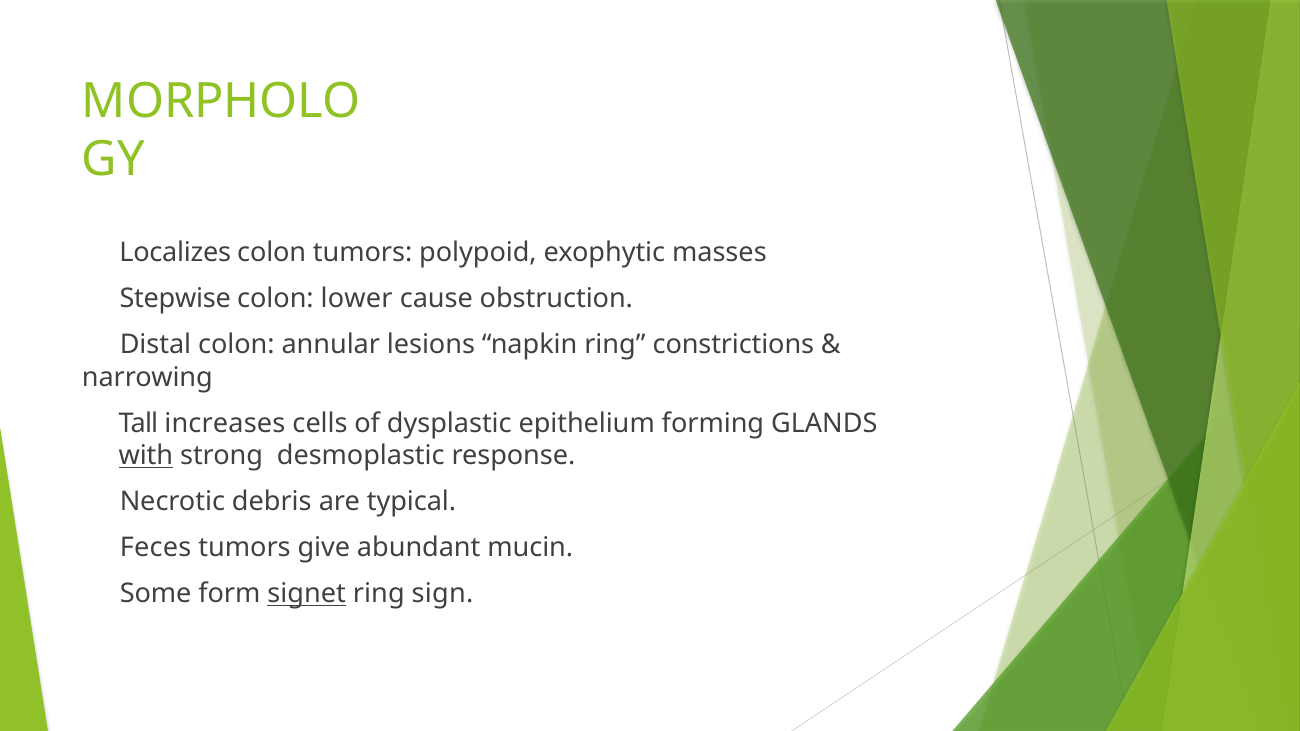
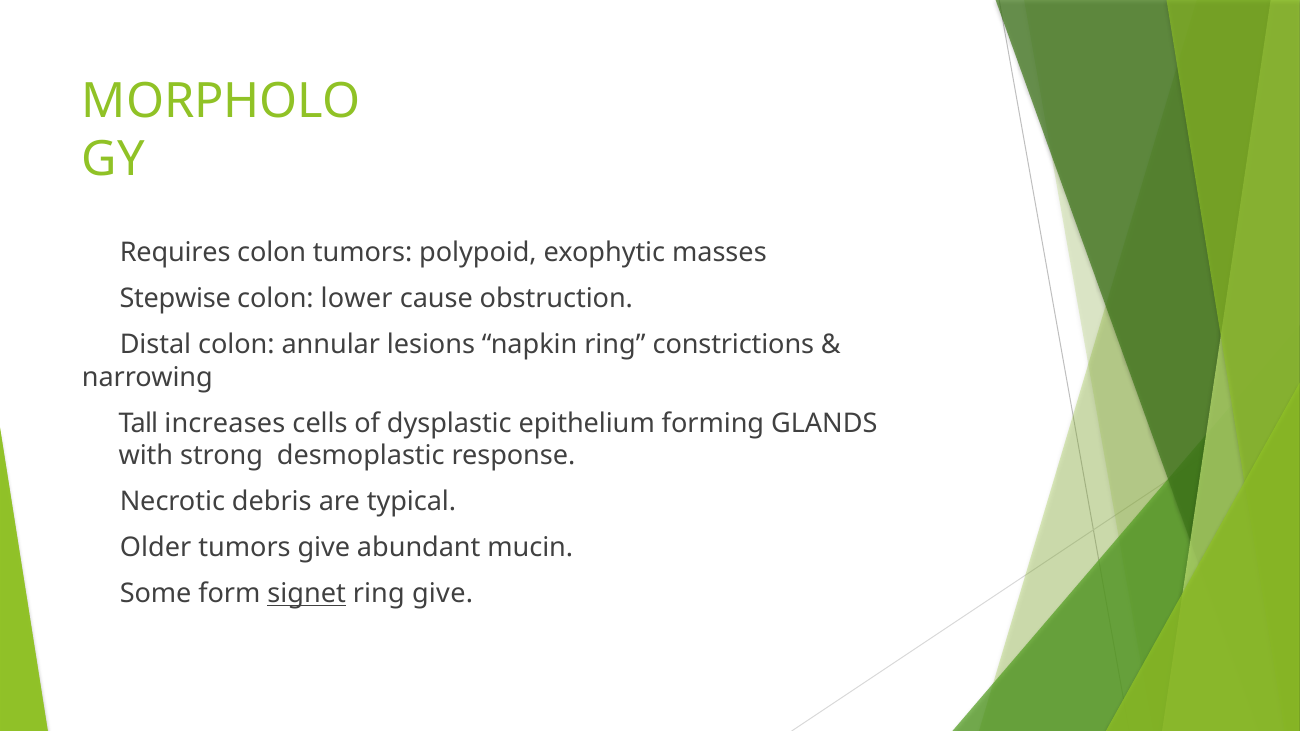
Localizes: Localizes -> Requires (175, 253)
with underline: present -> none (146, 456)
Feces: Feces -> Older (156, 548)
ring sign: sign -> give (443, 594)
